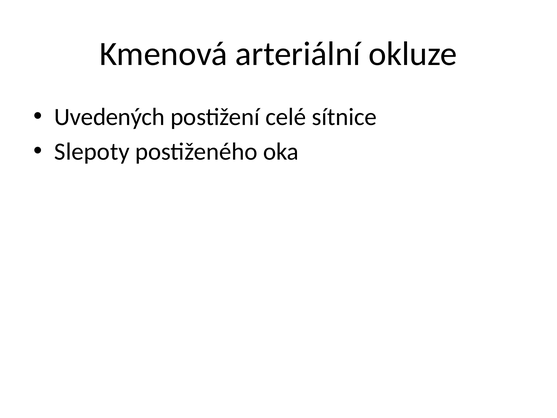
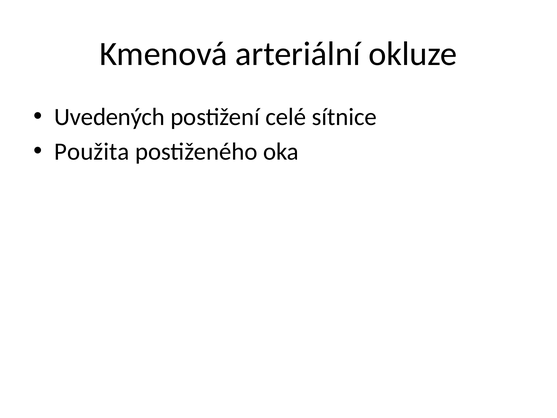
Slepoty: Slepoty -> Použita (92, 152)
